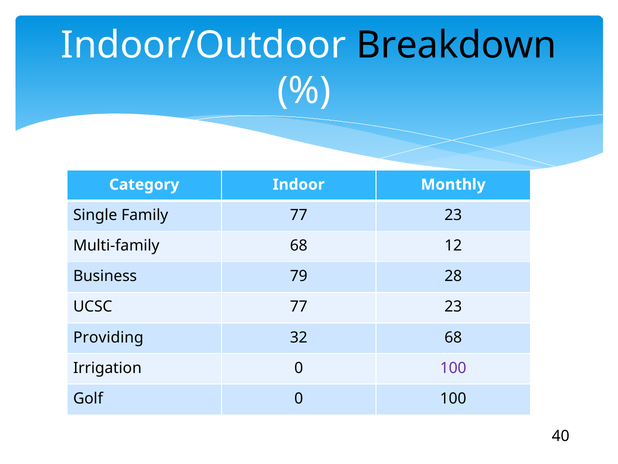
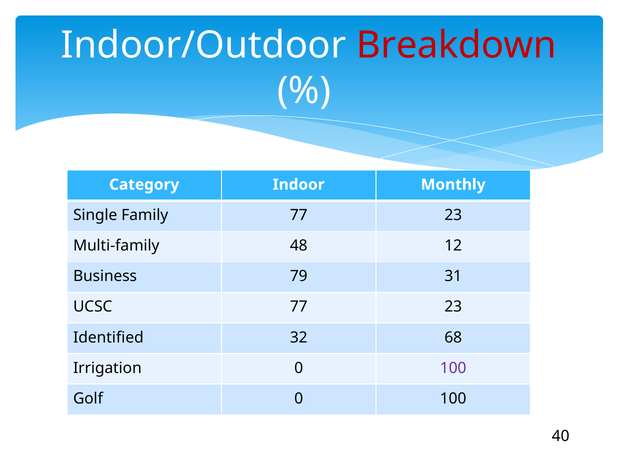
Breakdown colour: black -> red (456, 45)
Multi-family 68: 68 -> 48 (299, 245)
28: 28 -> 31 (453, 276)
Providing: Providing -> Identified (108, 337)
